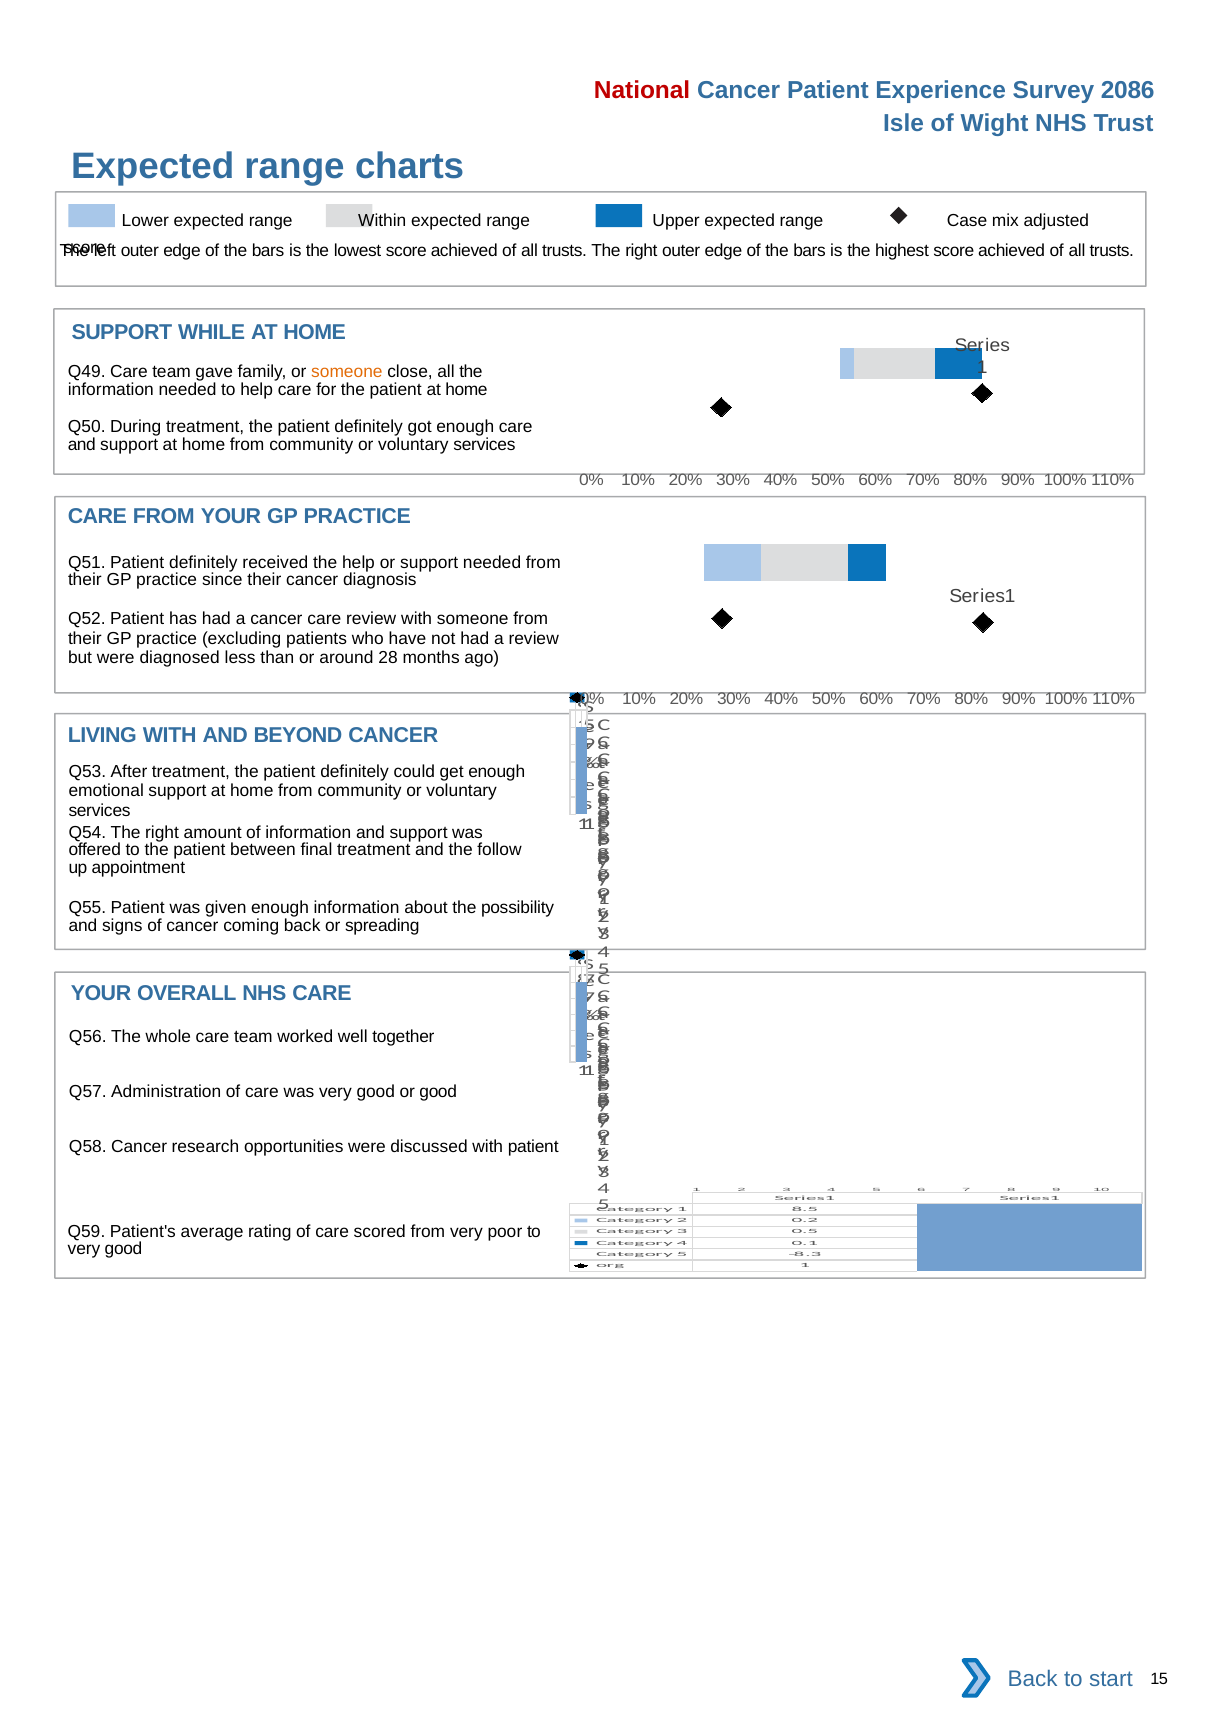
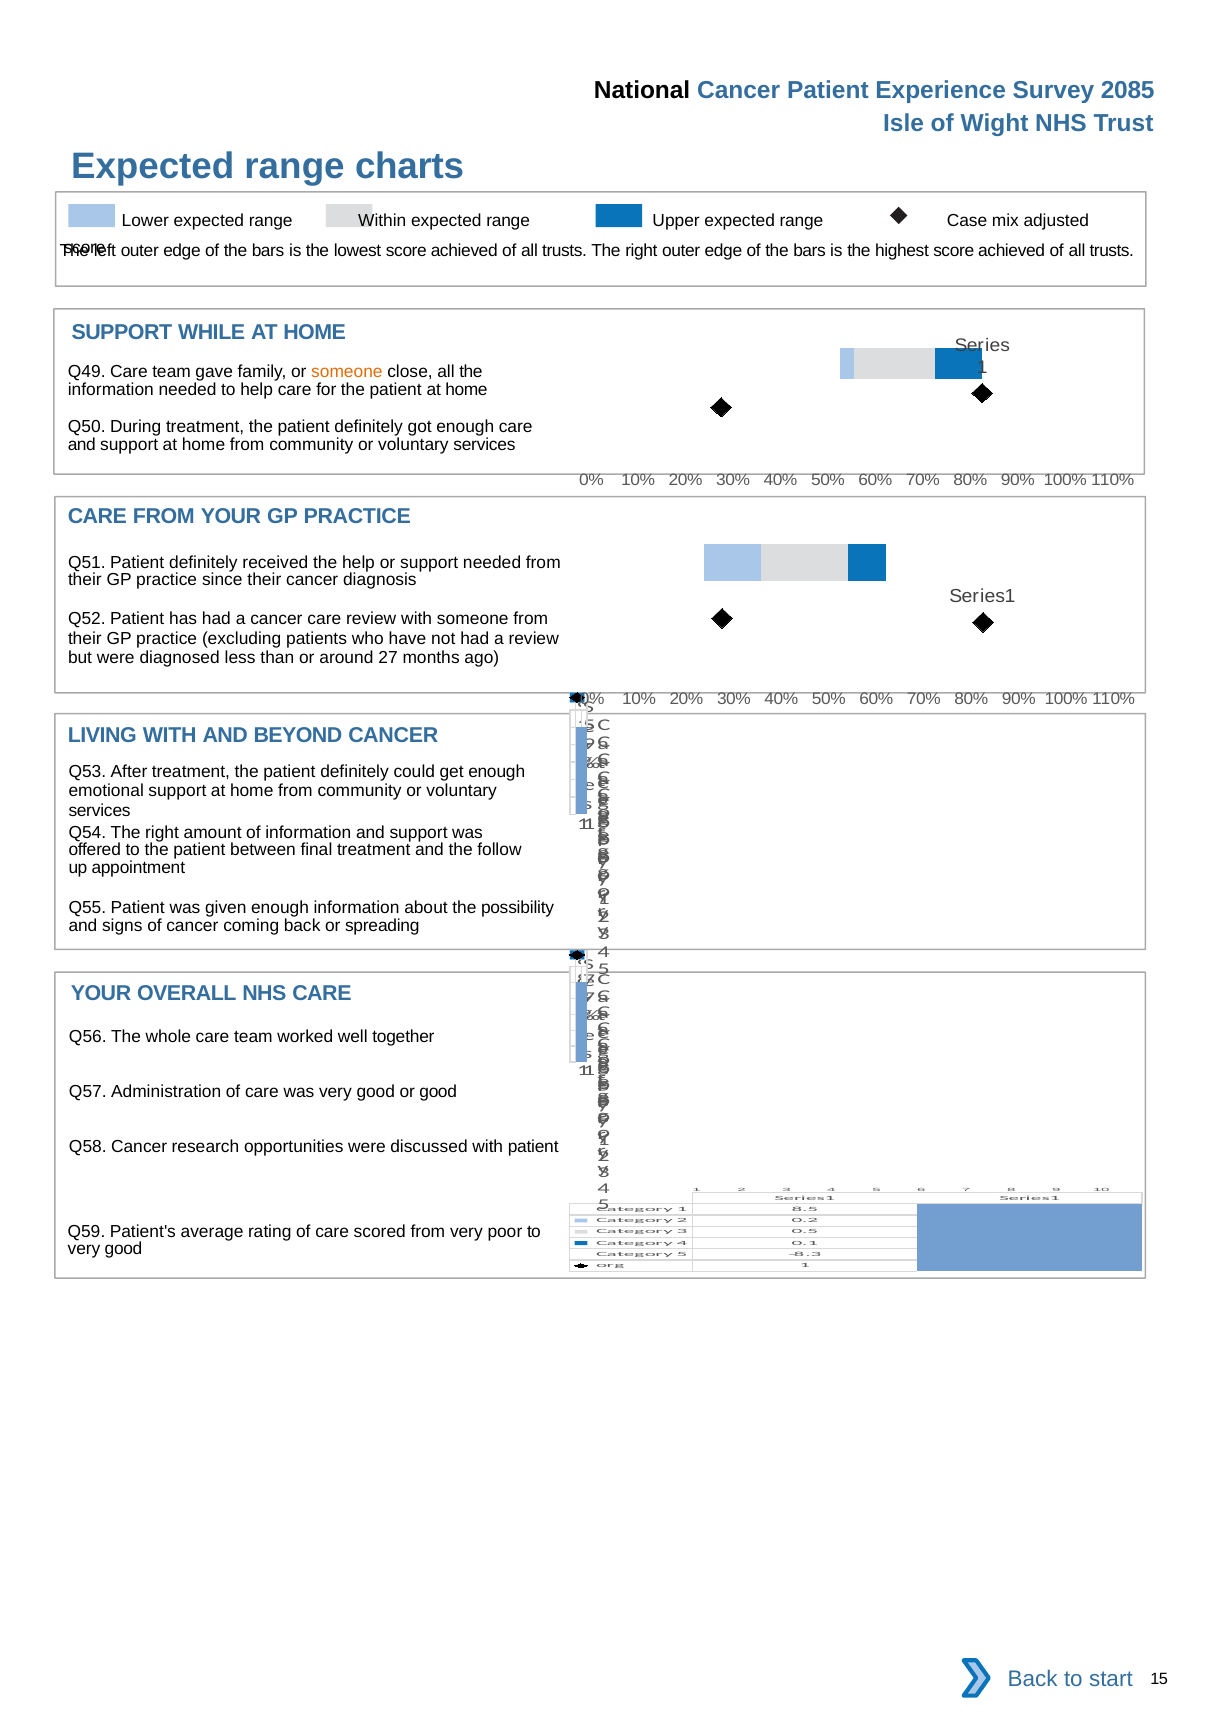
National colour: red -> black (642, 91)
2086: 2086 -> 2085 (1128, 91)
28: 28 -> 27 (388, 658)
